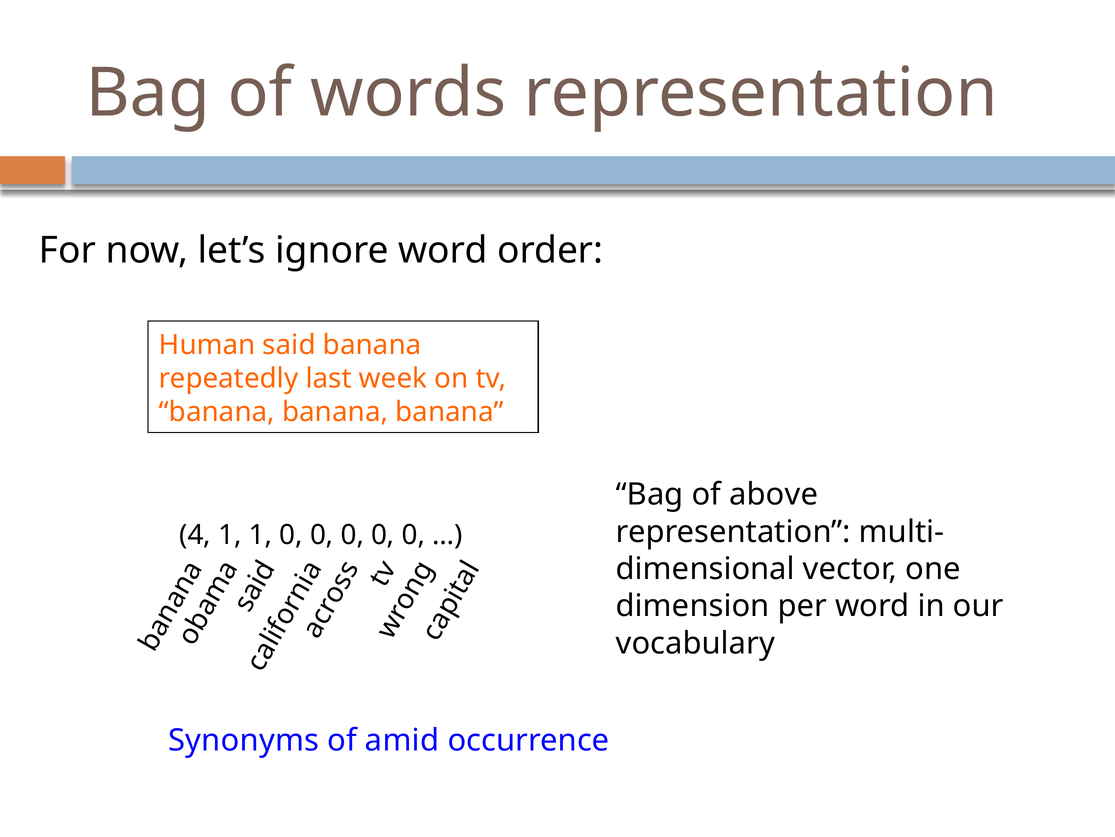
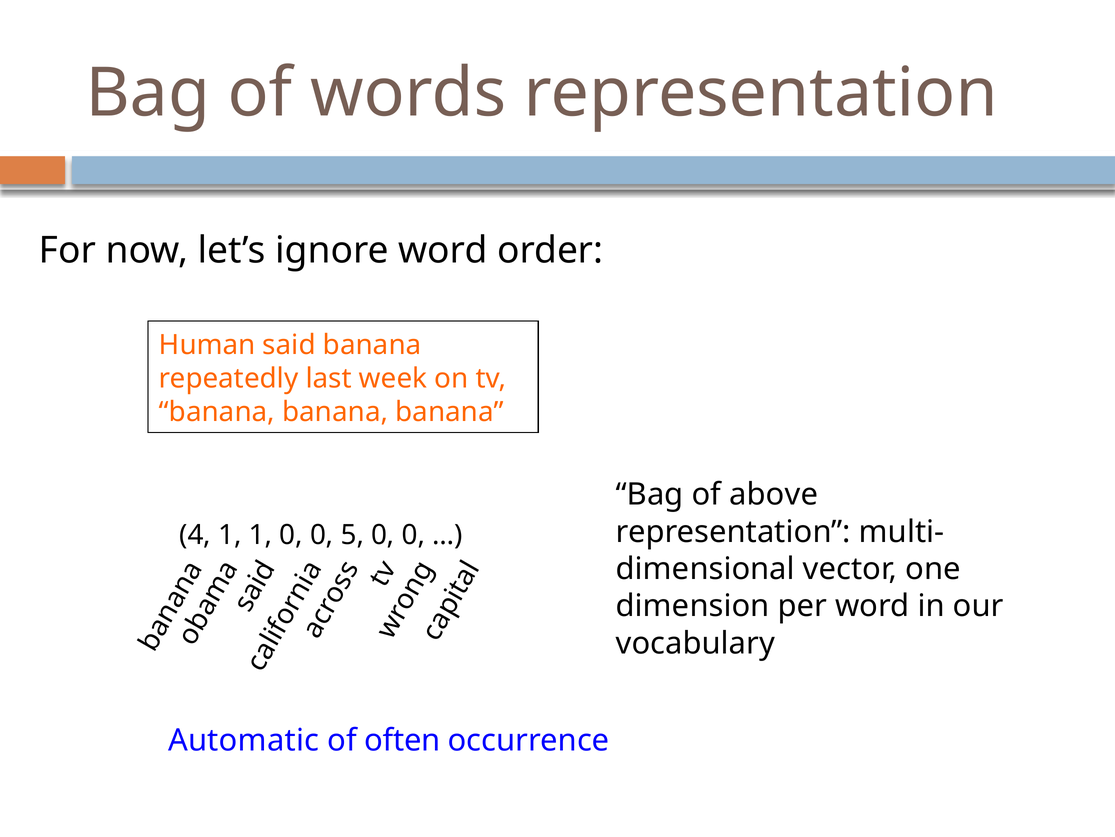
1 0 0 0: 0 -> 5 (352, 534)
Synonyms: Synonyms -> Automatic (244, 740)
amid: amid -> often (402, 740)
